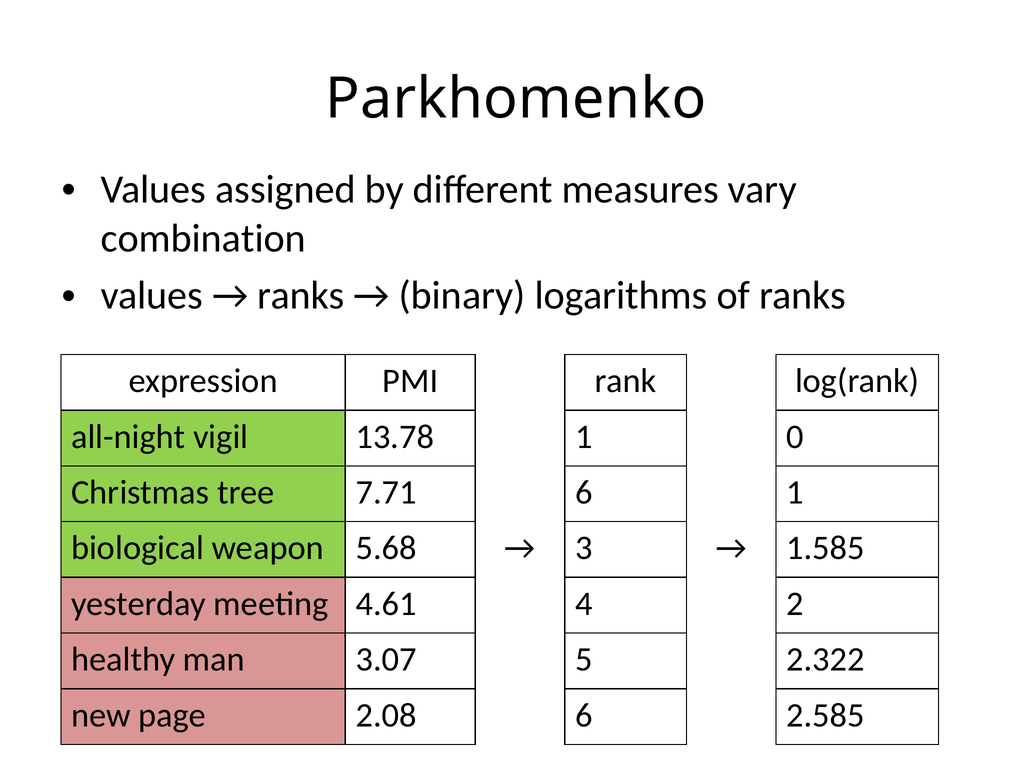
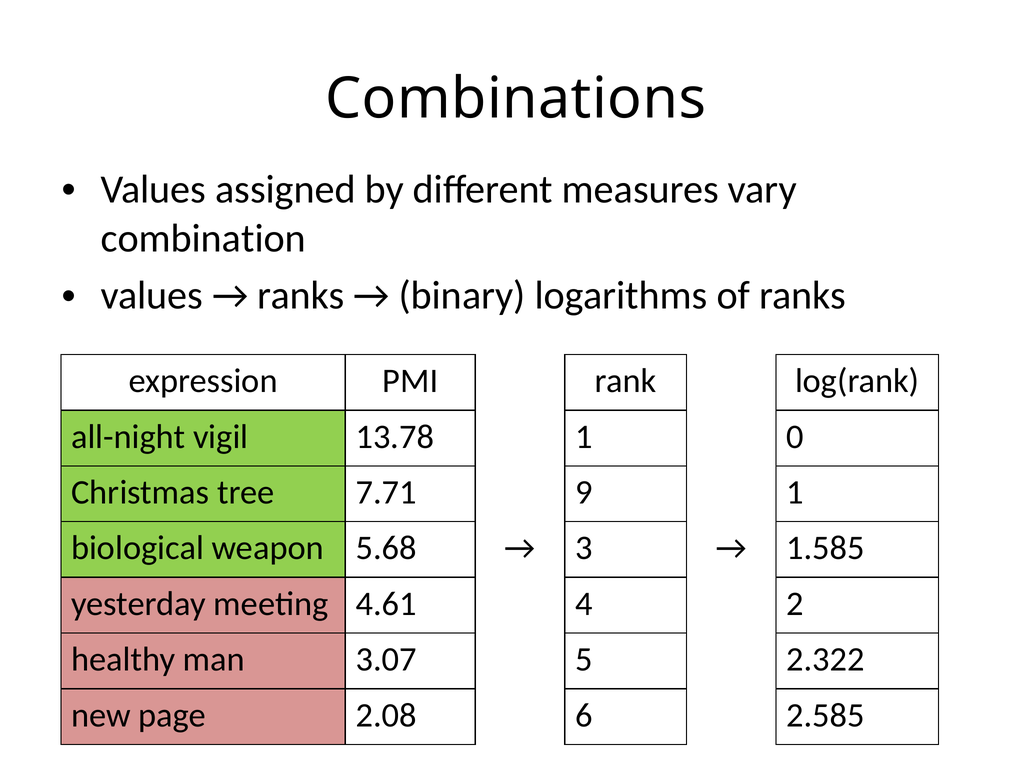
Parkhomenko: Parkhomenko -> Combinations (516, 99)
7.71 6: 6 -> 9 (584, 492)
